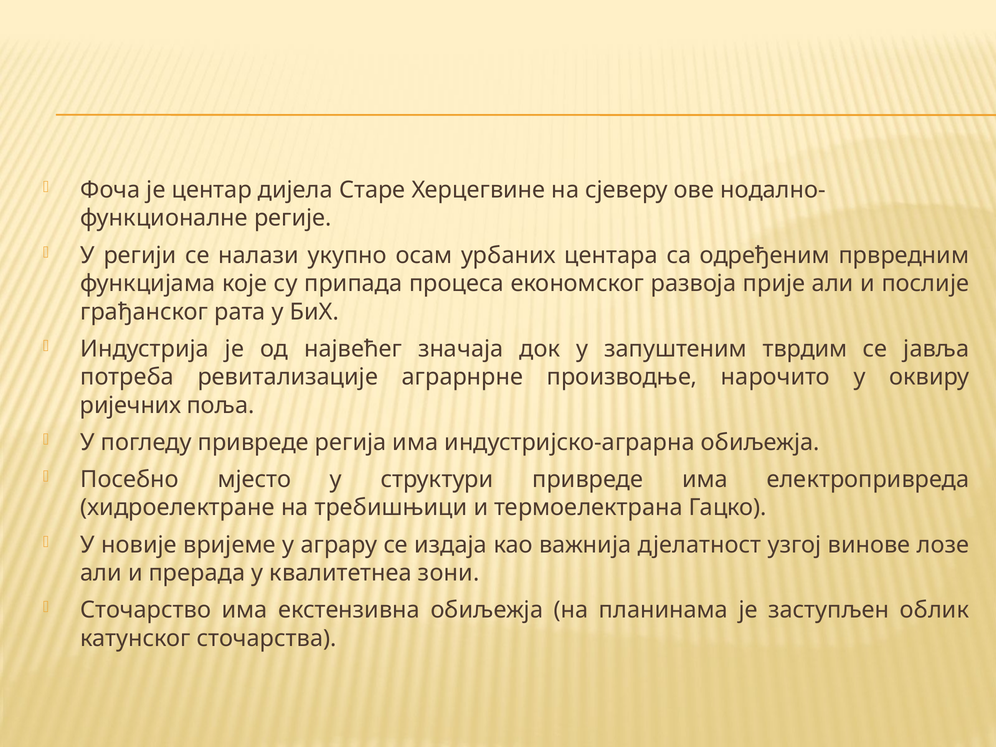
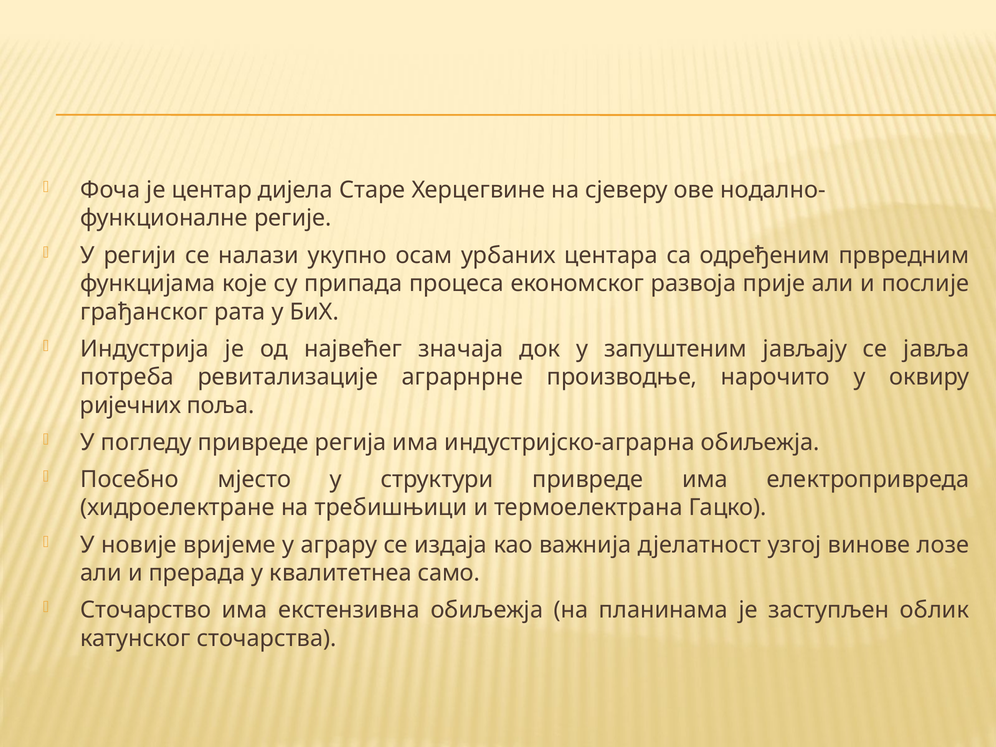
тврдим: тврдим -> јављају (805, 349)
зони: зони -> само (449, 573)
